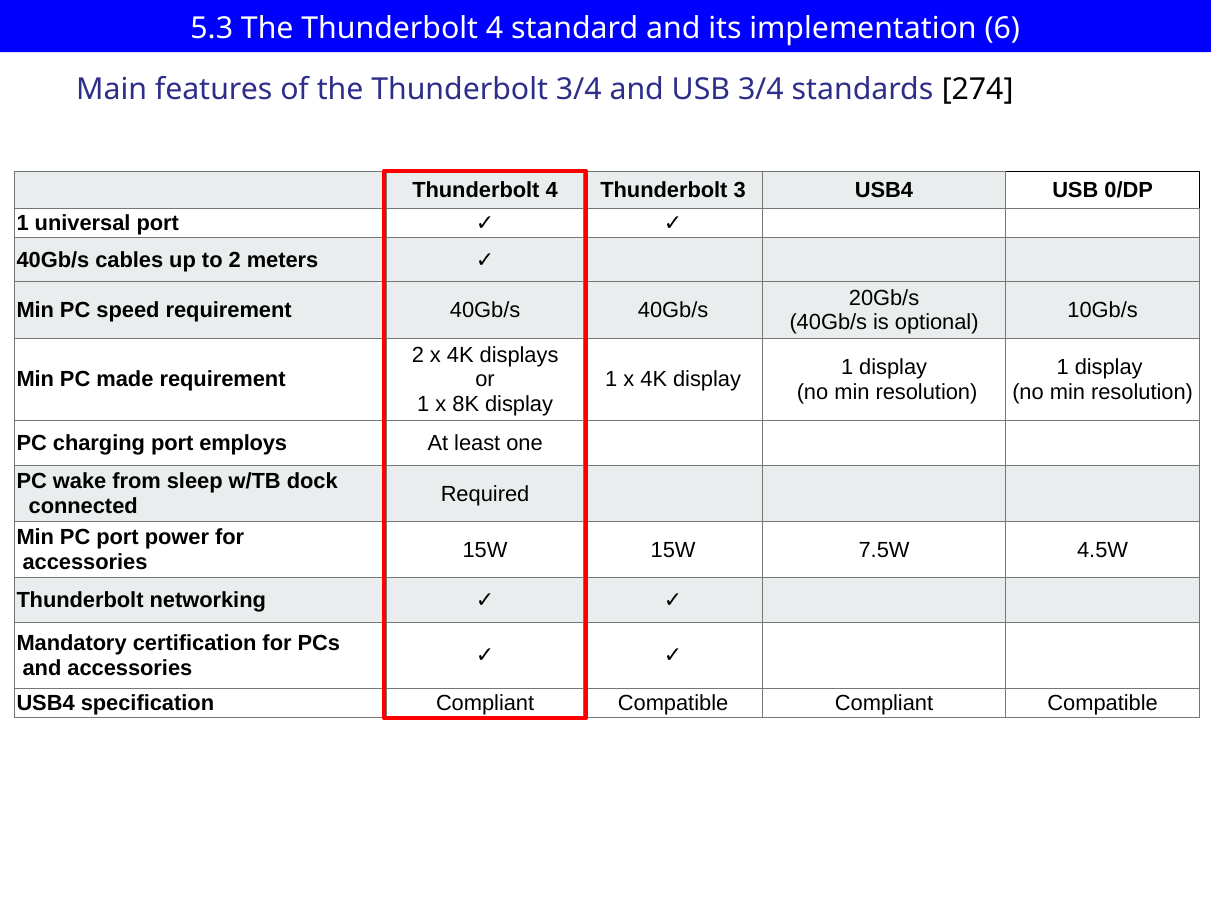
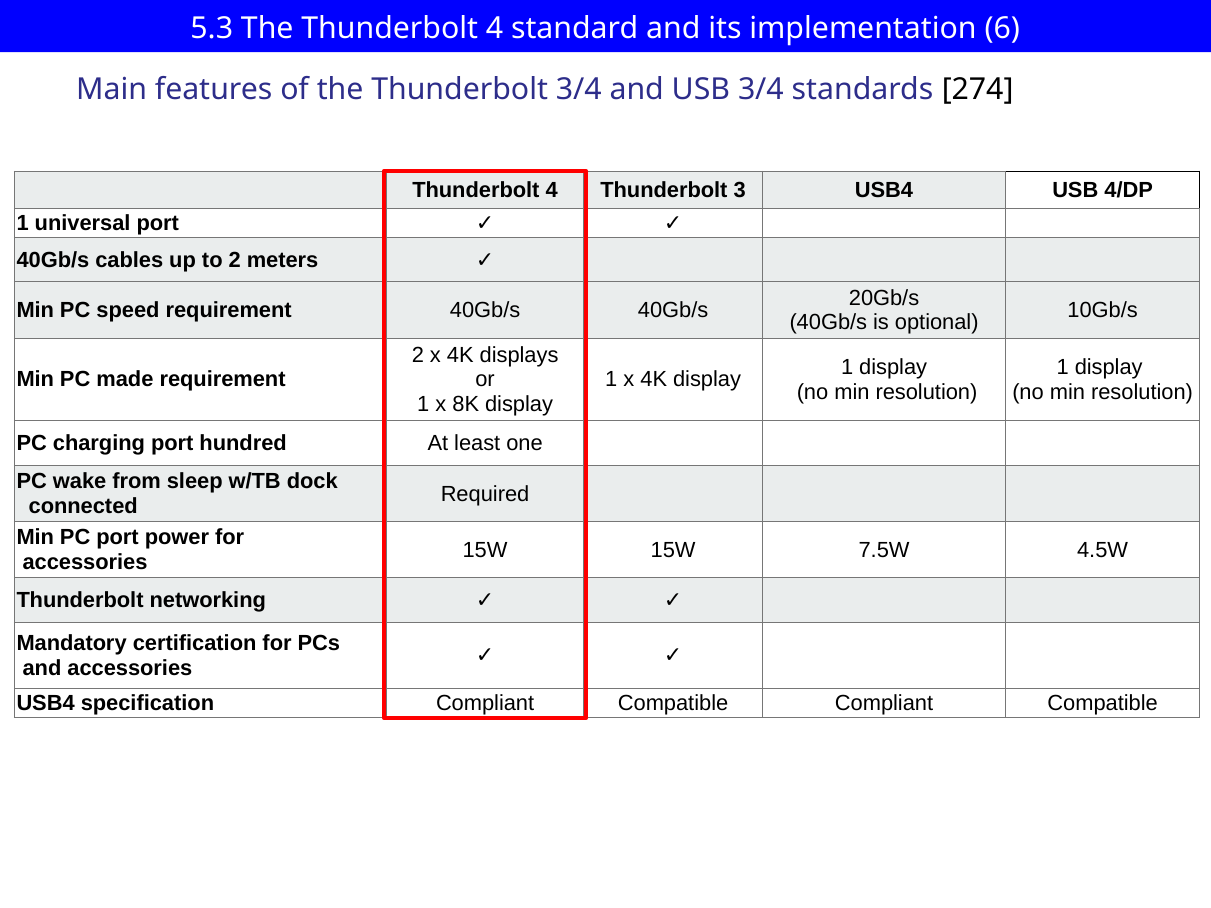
0/DP: 0/DP -> 4/DP (1129, 190)
employs: employs -> hundred (243, 444)
